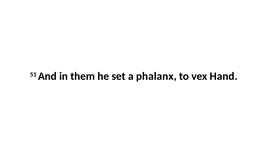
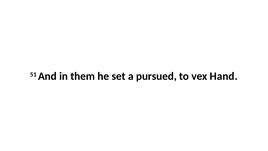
phalanx: phalanx -> pursued (156, 76)
